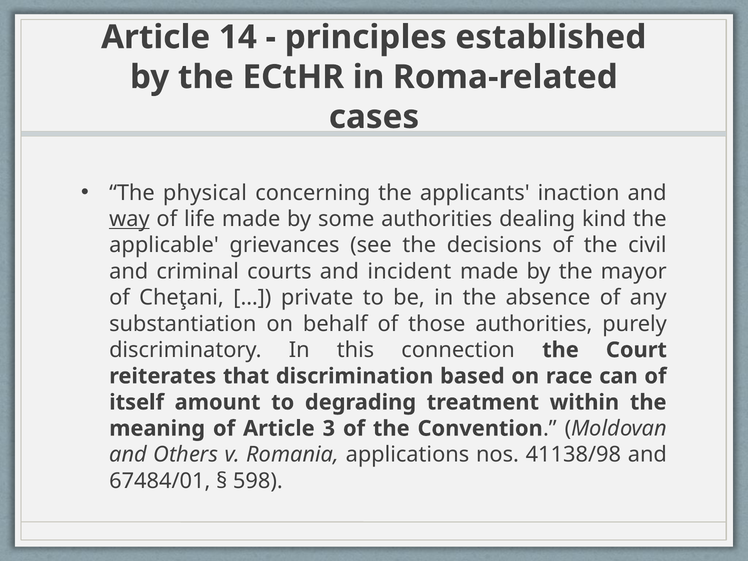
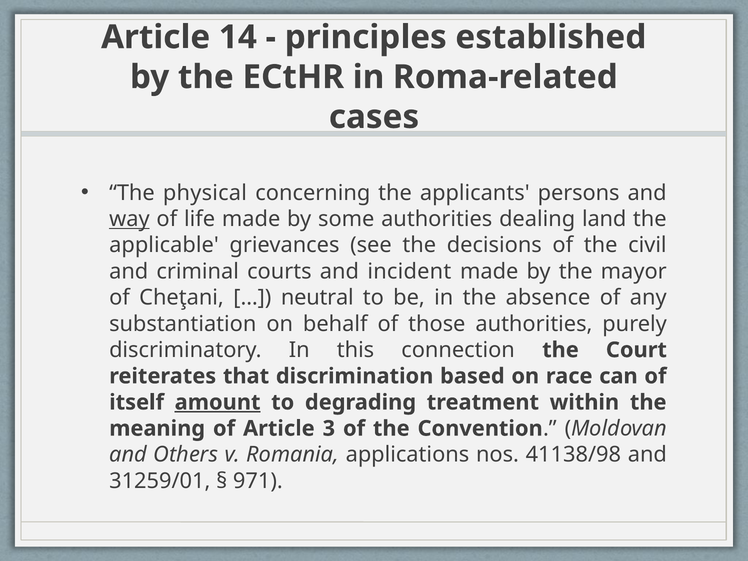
inaction: inaction -> persons (579, 193)
kind: kind -> land (604, 219)
private: private -> neutral (317, 298)
amount underline: none -> present (218, 402)
67484/01: 67484/01 -> 31259/01 (160, 481)
598: 598 -> 971 (258, 481)
